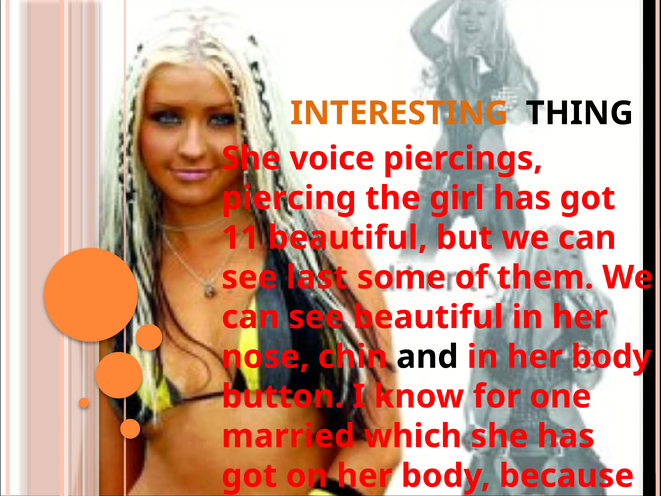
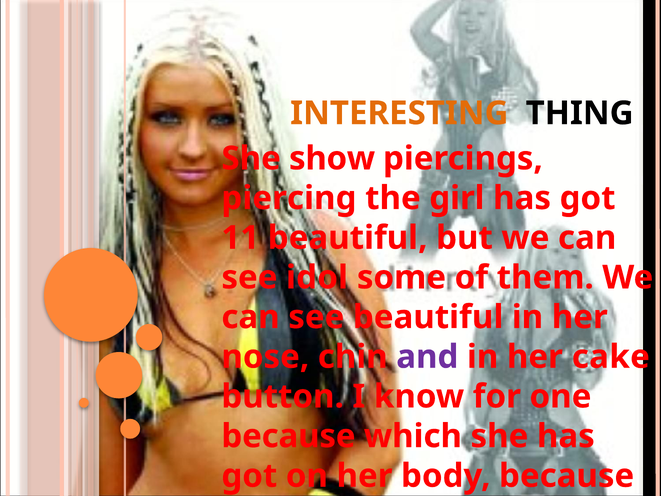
voice: voice -> show (332, 158)
last: last -> idol (317, 277)
and colour: black -> purple (427, 357)
in her body: body -> cake (611, 357)
married: married -> because (288, 436)
